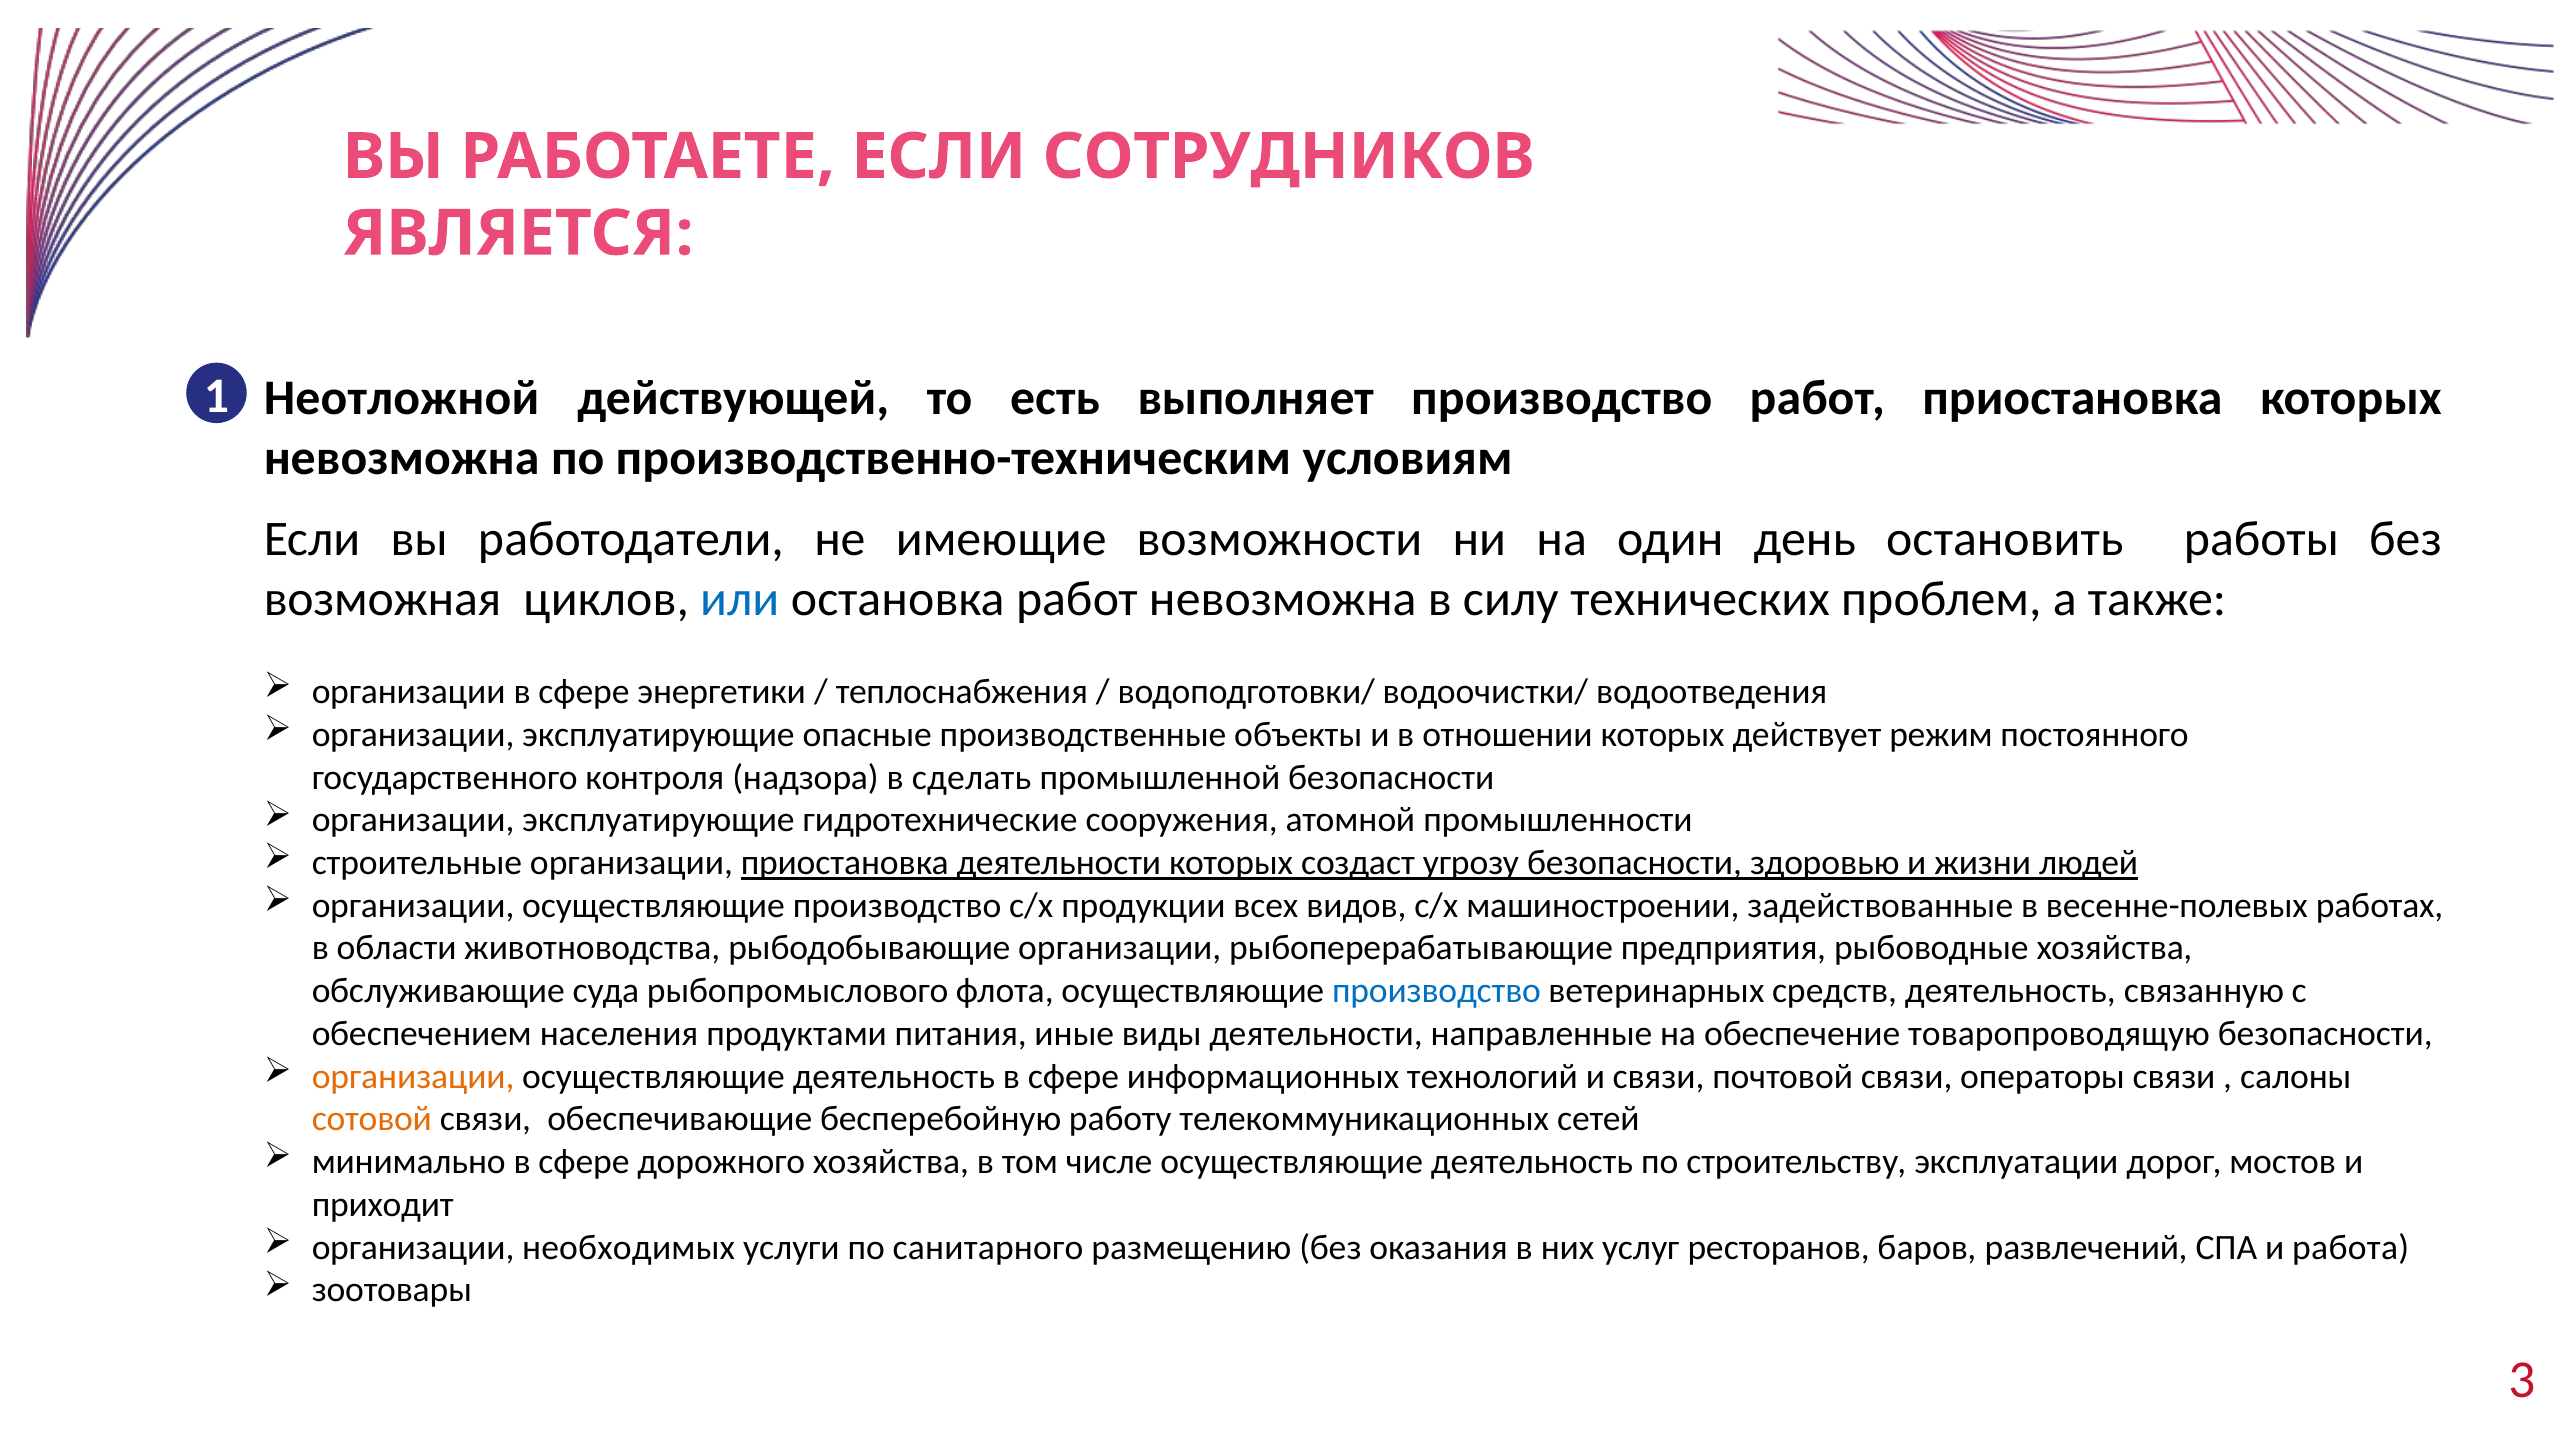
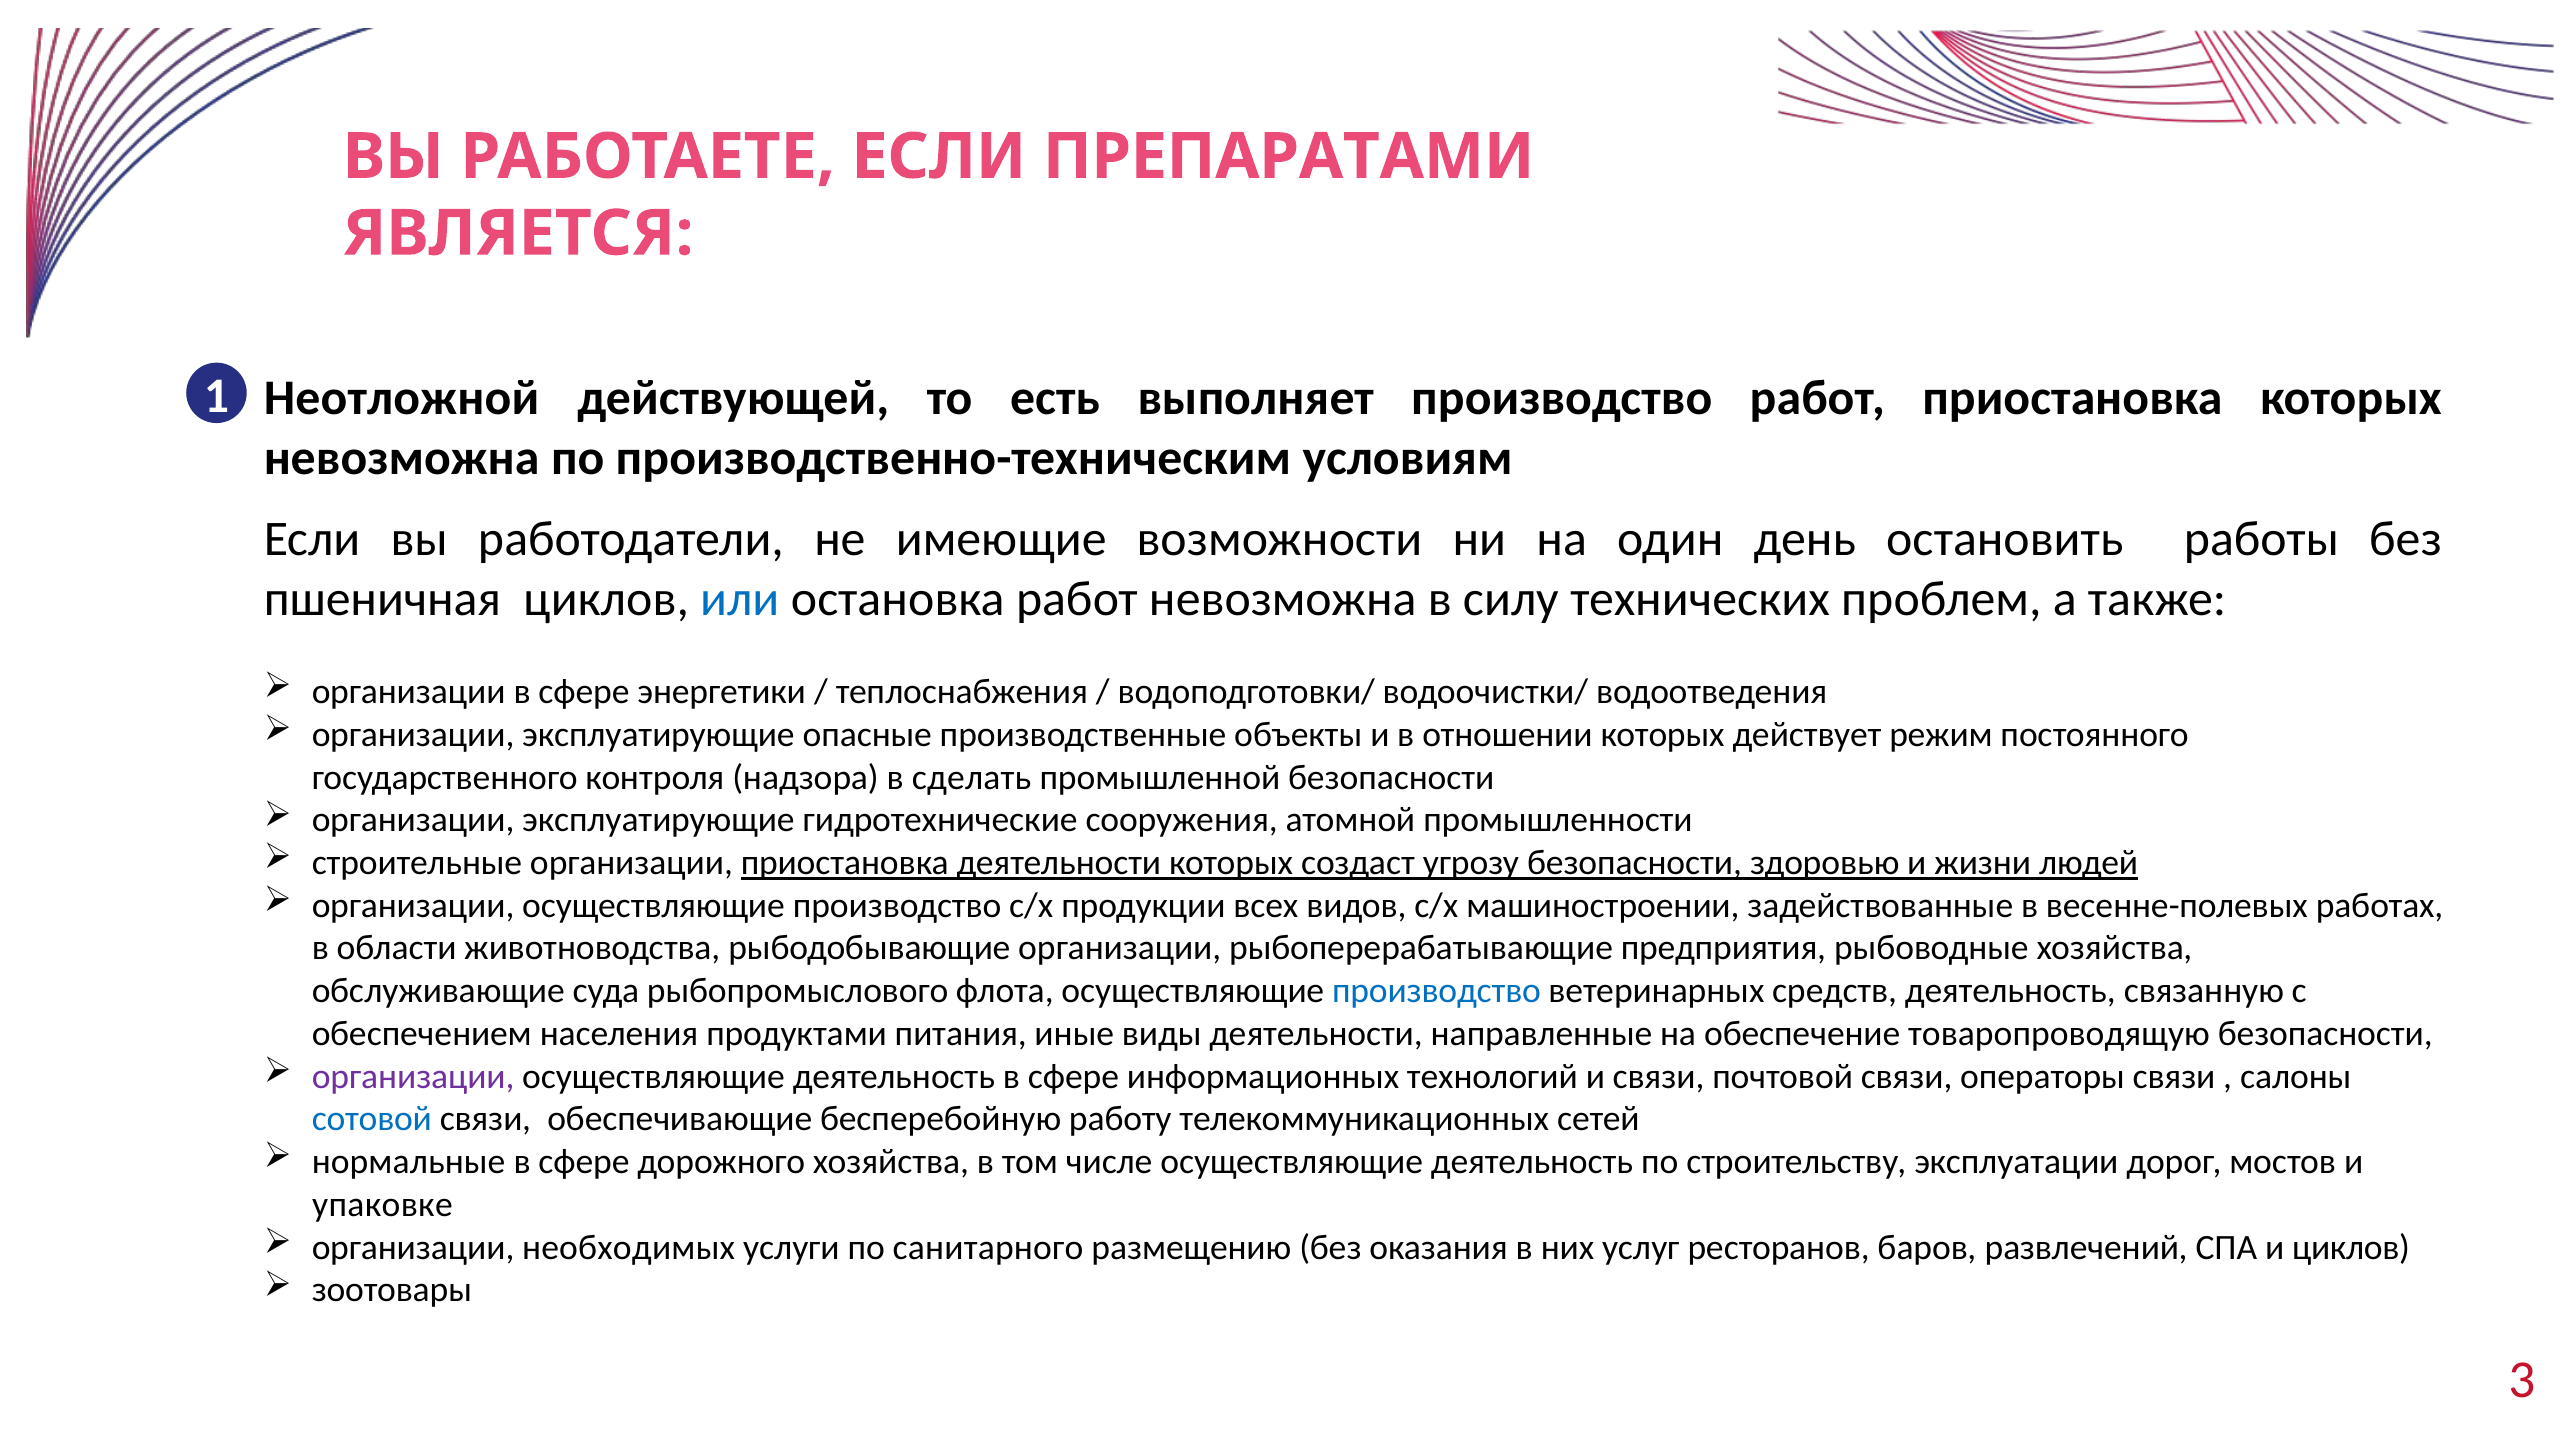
СОТРУДНИКОВ: СОТРУДНИКОВ -> ПРЕПАРАТАМИ (1289, 157)
возможная: возможная -> пшеничная (382, 599)
организации colour: orange -> purple (413, 1077)
сотовой colour: orange -> blue (372, 1120)
минимально: минимально -> нормальные (409, 1162)
приходит: приходит -> упаковке (382, 1205)
и работа: работа -> циклов (2351, 1248)
